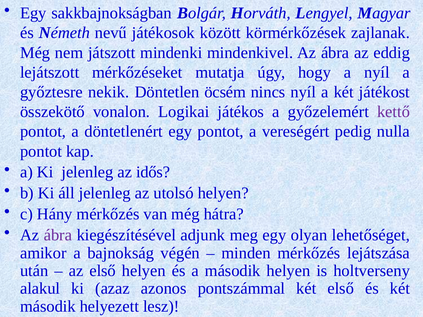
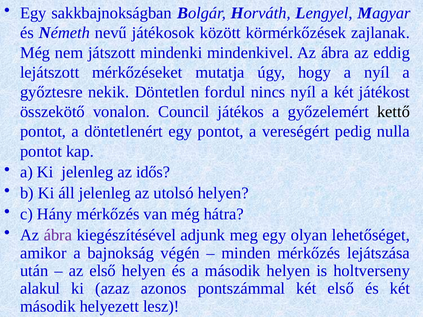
öcsém: öcsém -> fordul (225, 92)
Logikai: Logikai -> Council (184, 112)
kettő colour: purple -> black (394, 112)
